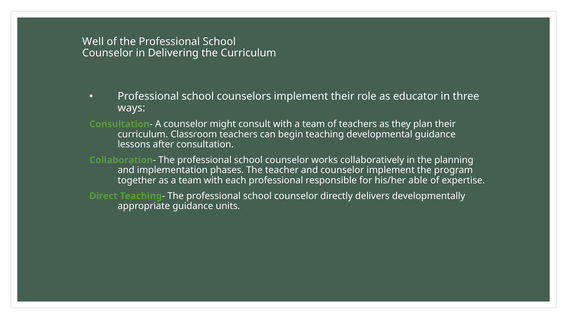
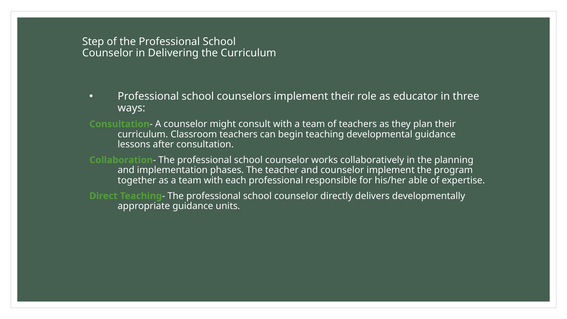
Well: Well -> Step (93, 42)
